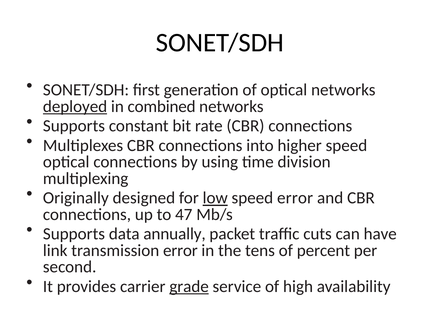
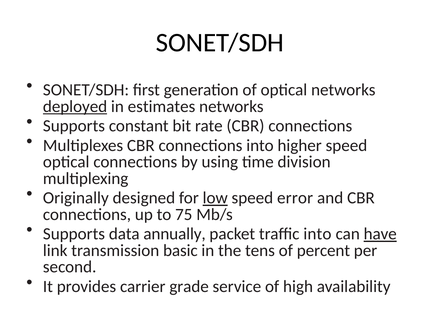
combined: combined -> estimates (162, 106)
47: 47 -> 75 (184, 214)
traffic cuts: cuts -> into (317, 234)
have underline: none -> present (380, 234)
transmission error: error -> basic (180, 250)
grade underline: present -> none (189, 286)
